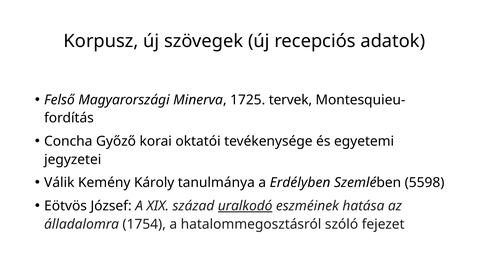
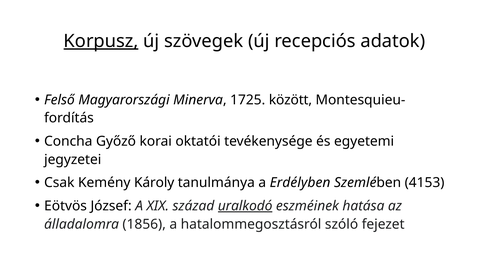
Korpusz underline: none -> present (101, 41)
tervek: tervek -> között (290, 100)
Válik: Válik -> Csak (59, 183)
5598: 5598 -> 4153 (425, 183)
1754: 1754 -> 1856 (144, 224)
